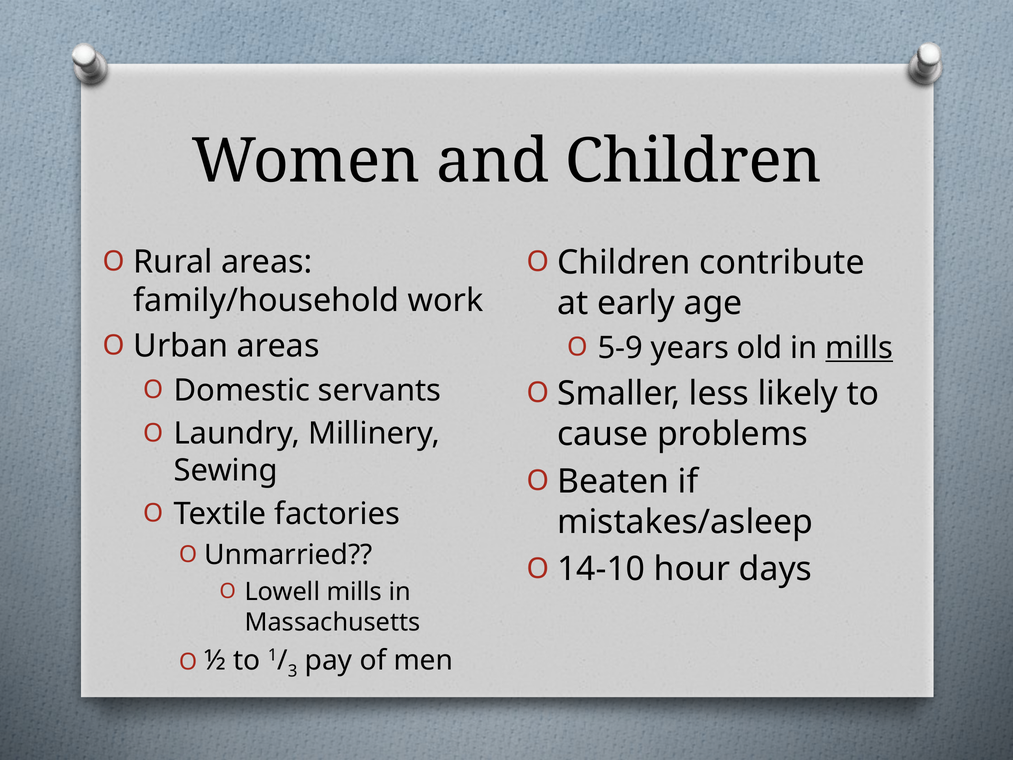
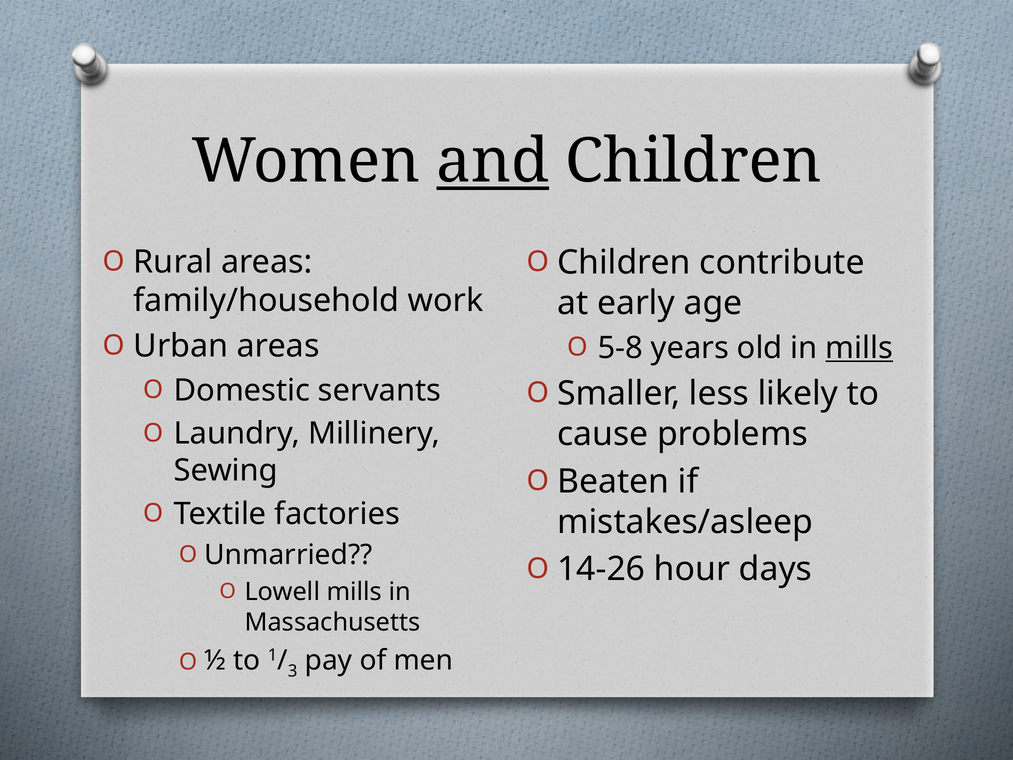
and underline: none -> present (493, 161)
5-9: 5-9 -> 5-8 (620, 348)
14-10: 14-10 -> 14-26 (601, 569)
